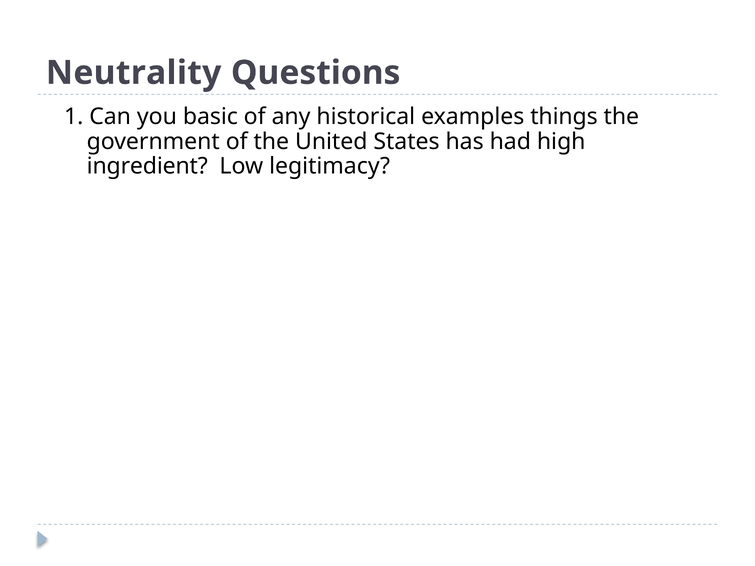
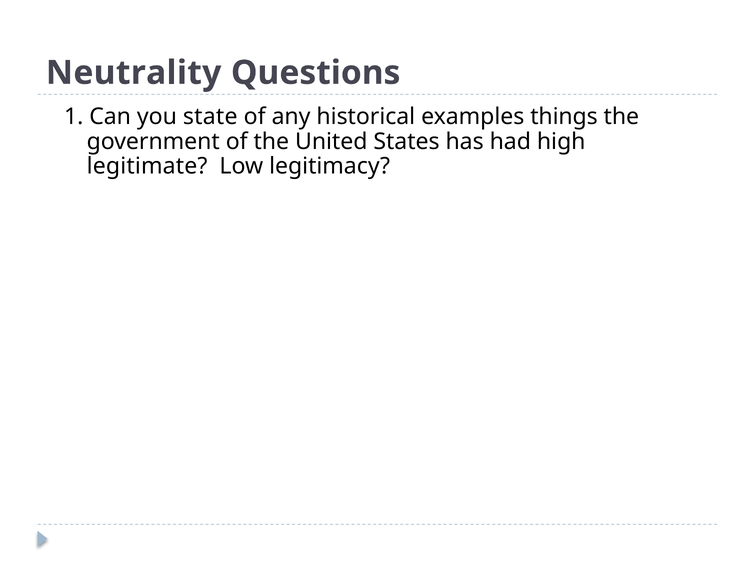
basic: basic -> state (210, 117)
ingredient: ingredient -> legitimate (147, 166)
